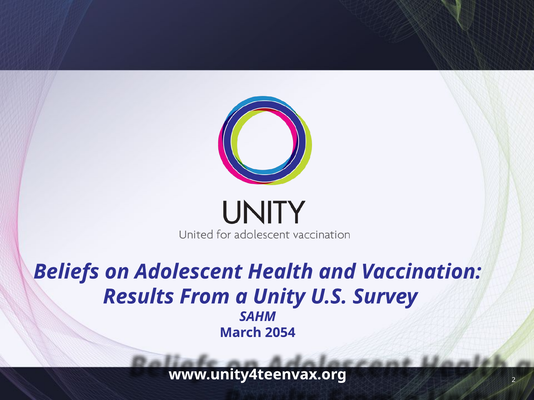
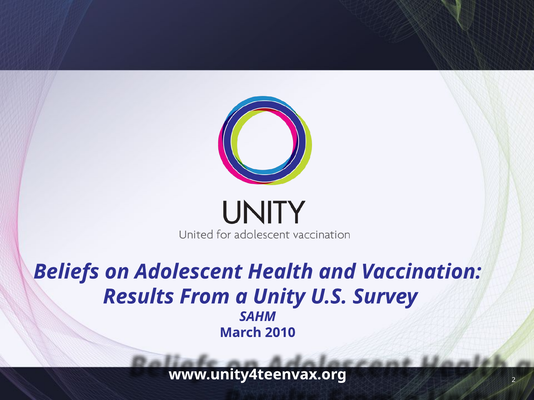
2054: 2054 -> 2010 (280, 333)
